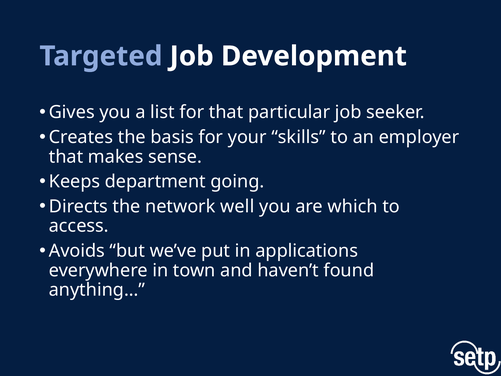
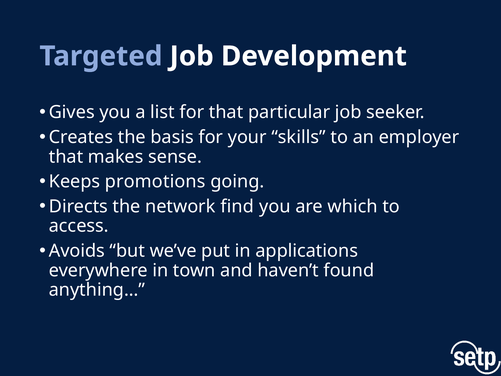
department: department -> promotions (155, 181)
well: well -> find (237, 206)
